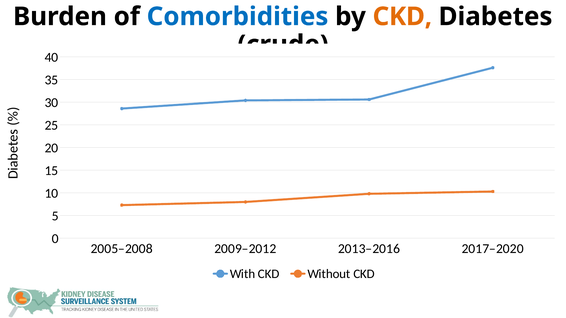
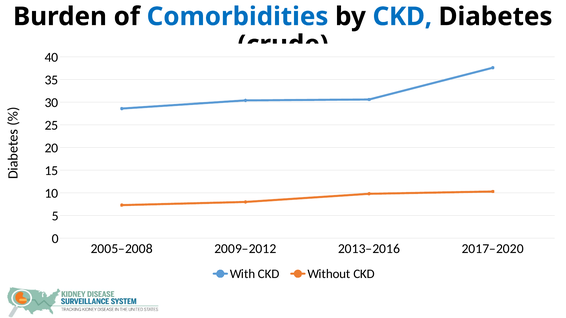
CKD colour: orange -> blue (402, 17)
